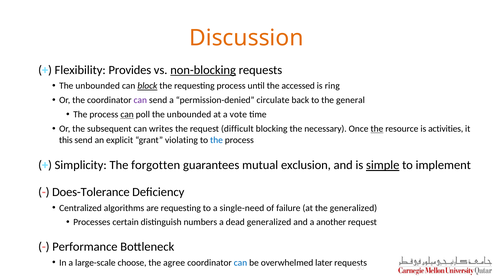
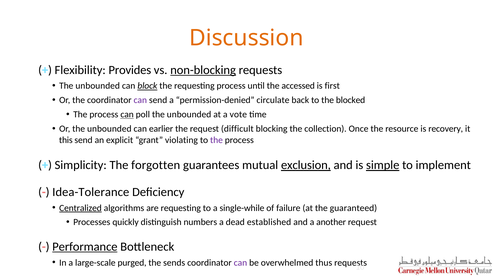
ring: ring -> first (332, 86)
general: general -> blocked (351, 100)
Or the subsequent: subsequent -> unbounded (109, 129)
writes: writes -> earlier (161, 129)
necessary: necessary -> collection (325, 129)
the underline: present -> none (377, 129)
activities: activities -> recovery (446, 129)
the colour: blue -> purple (216, 140)
exclusion underline: none -> present (306, 166)
Does-Tolerance: Does-Tolerance -> Idea-Tolerance (91, 192)
Centralized underline: none -> present (80, 208)
single-need: single-need -> single-while (242, 208)
the generalized: generalized -> guaranteed (353, 208)
certain: certain -> quickly (126, 223)
dead generalized: generalized -> established (269, 223)
Performance underline: none -> present (85, 247)
choose: choose -> purged (132, 263)
agree: agree -> sends (174, 263)
can colour: blue -> purple (240, 263)
later: later -> thus (324, 263)
